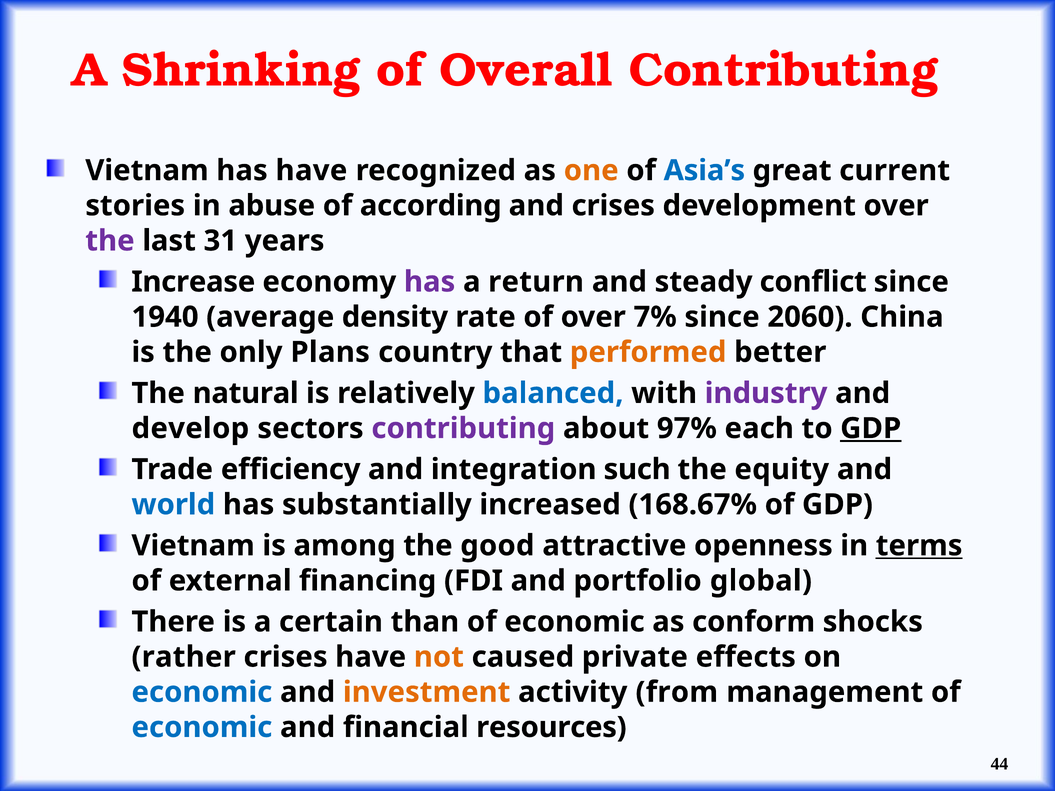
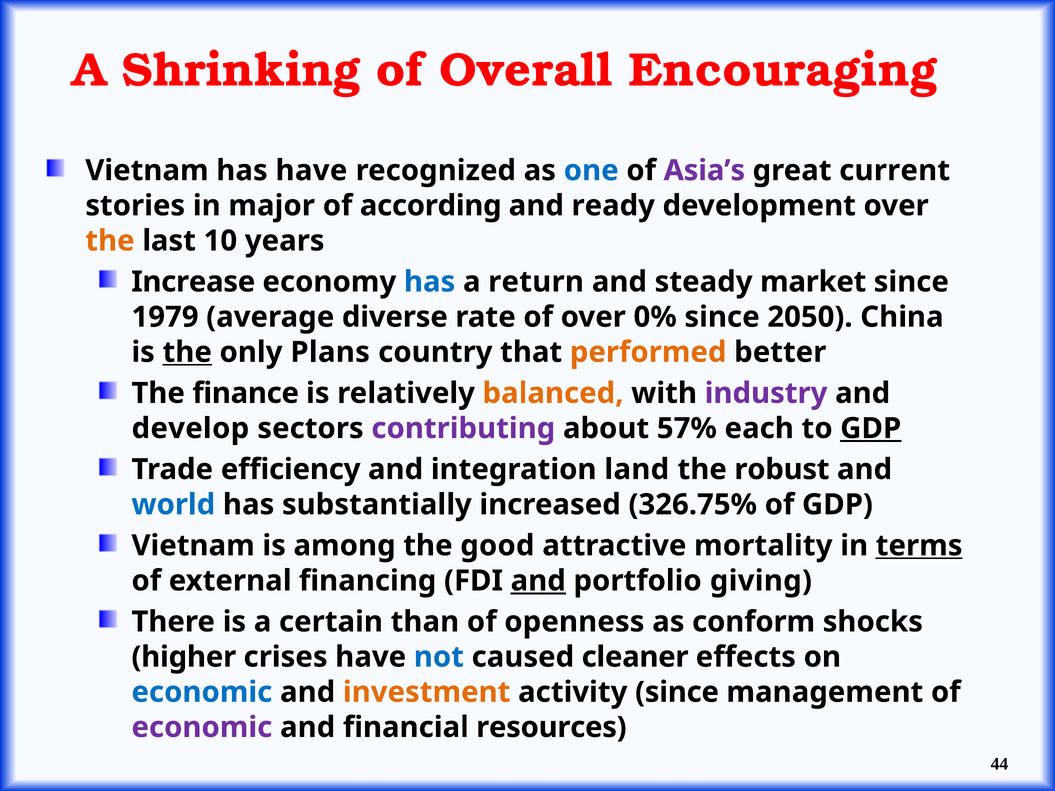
Overall Contributing: Contributing -> Encouraging (783, 71)
one colour: orange -> blue (591, 171)
Asia’s colour: blue -> purple (704, 171)
abuse: abuse -> major (272, 206)
and crises: crises -> ready (613, 206)
the colour: purple -> orange (110, 241)
31: 31 -> 10 (220, 241)
has colour: purple -> blue (430, 282)
conflict: conflict -> market (813, 282)
1940: 1940 -> 1979 (165, 317)
density: density -> diverse (395, 317)
7%: 7% -> 0% (655, 317)
2060: 2060 -> 2050 (810, 317)
the underline: none -> present (187, 352)
natural: natural -> finance (246, 393)
balanced colour: blue -> orange (553, 393)
97%: 97% -> 57% (687, 429)
such: such -> land (637, 470)
equity: equity -> robust (782, 470)
168.67%: 168.67% -> 326.75% (693, 505)
openness: openness -> mortality (763, 546)
and underline: none -> present (538, 581)
global: global -> giving (761, 581)
economic: economic -> openness (574, 622)
rather: rather -> higher (184, 657)
not colour: orange -> blue (439, 657)
private: private -> cleaner (635, 657)
activity from: from -> since (677, 692)
economic colour: blue -> purple (202, 728)
